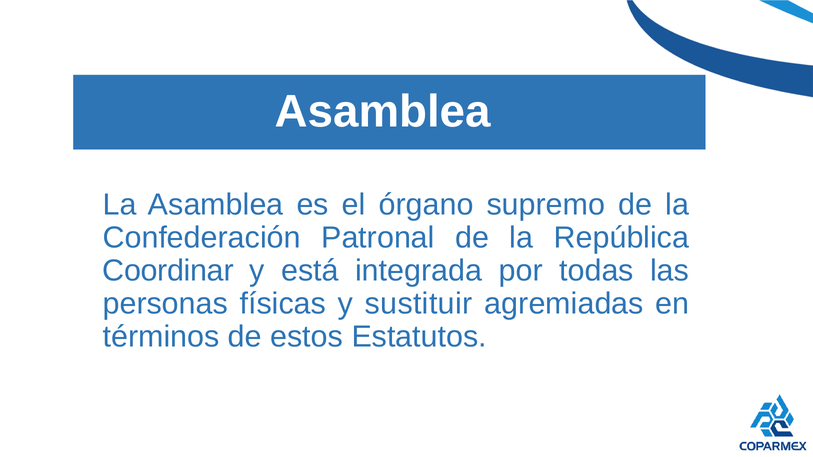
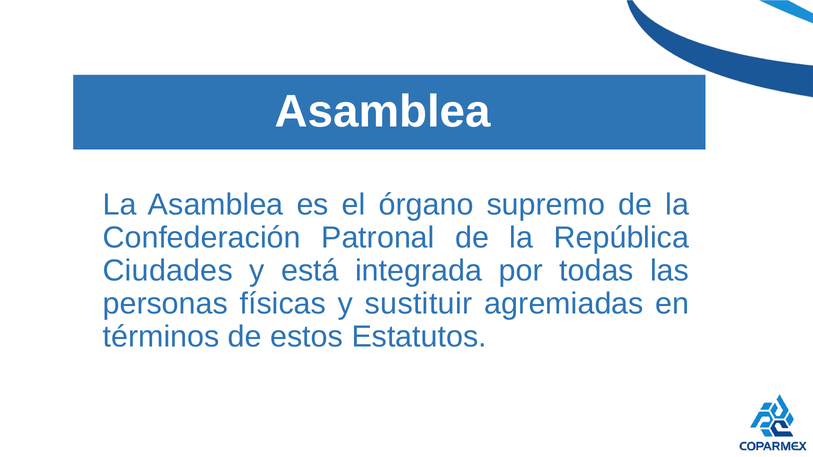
Coordinar: Coordinar -> Ciudades (168, 271)
